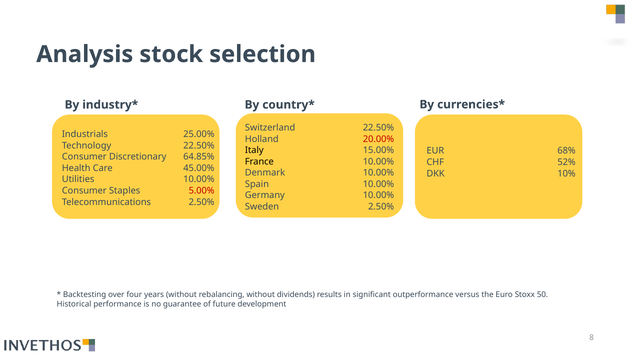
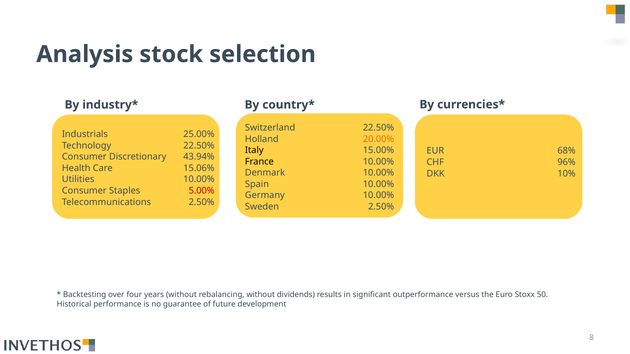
20.00% colour: red -> orange (378, 139)
64.85%: 64.85% -> 43.94% (199, 157)
52%: 52% -> 96% (567, 162)
45.00%: 45.00% -> 15.06% (199, 168)
